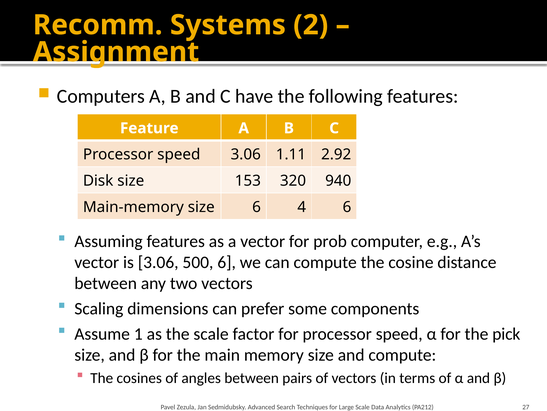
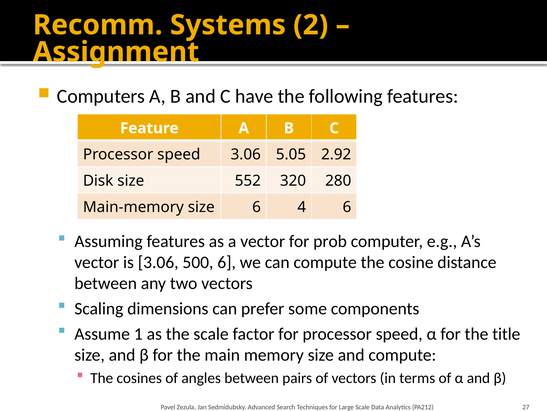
1.11: 1.11 -> 5.05 (291, 154)
153: 153 -> 552 (248, 181)
940: 940 -> 280 (338, 181)
pick: pick -> title (506, 333)
